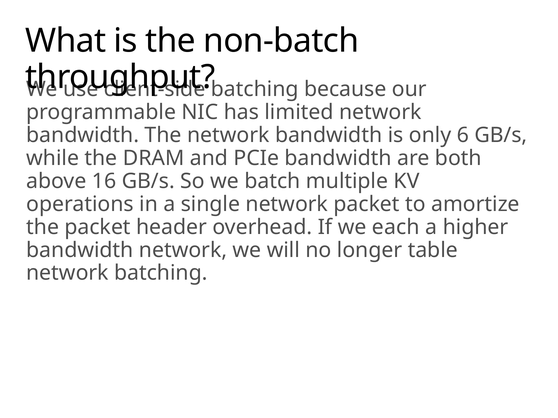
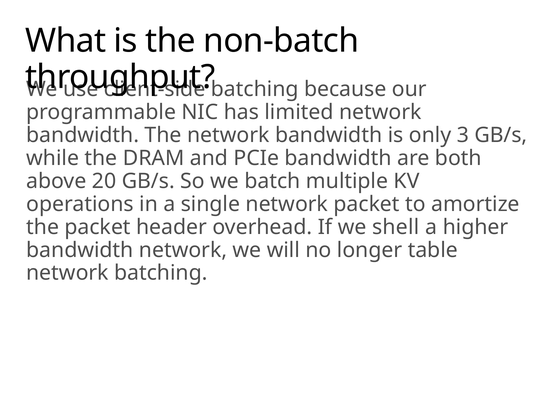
6: 6 -> 3 (463, 135)
16: 16 -> 20 (104, 181)
each: each -> shell (396, 227)
